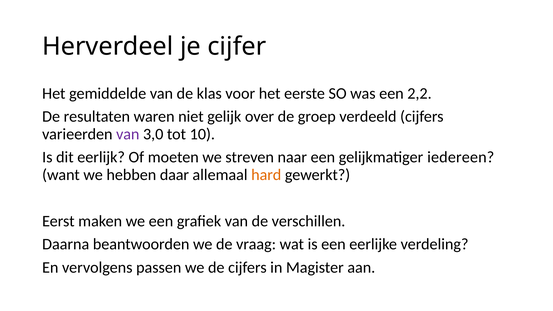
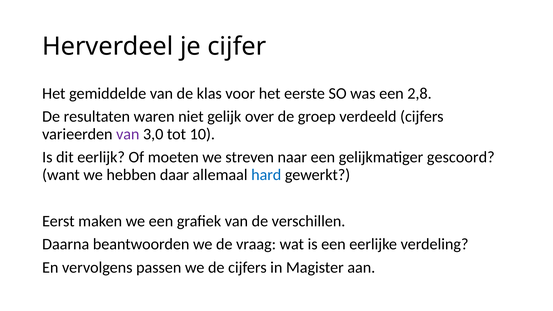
2,2: 2,2 -> 2,8 (420, 93)
iedereen: iedereen -> gescoord (461, 157)
hard colour: orange -> blue (266, 175)
